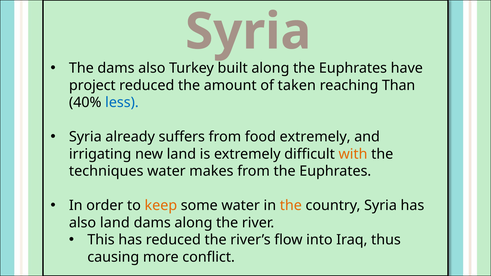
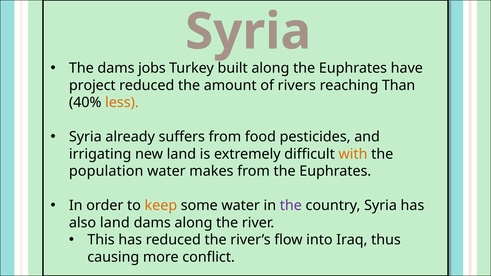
dams also: also -> jobs (152, 68)
taken: taken -> rivers (297, 85)
less colour: blue -> orange (122, 103)
food extremely: extremely -> pesticides (315, 137)
techniques: techniques -> population (106, 171)
the colour: orange -> purple (291, 206)
